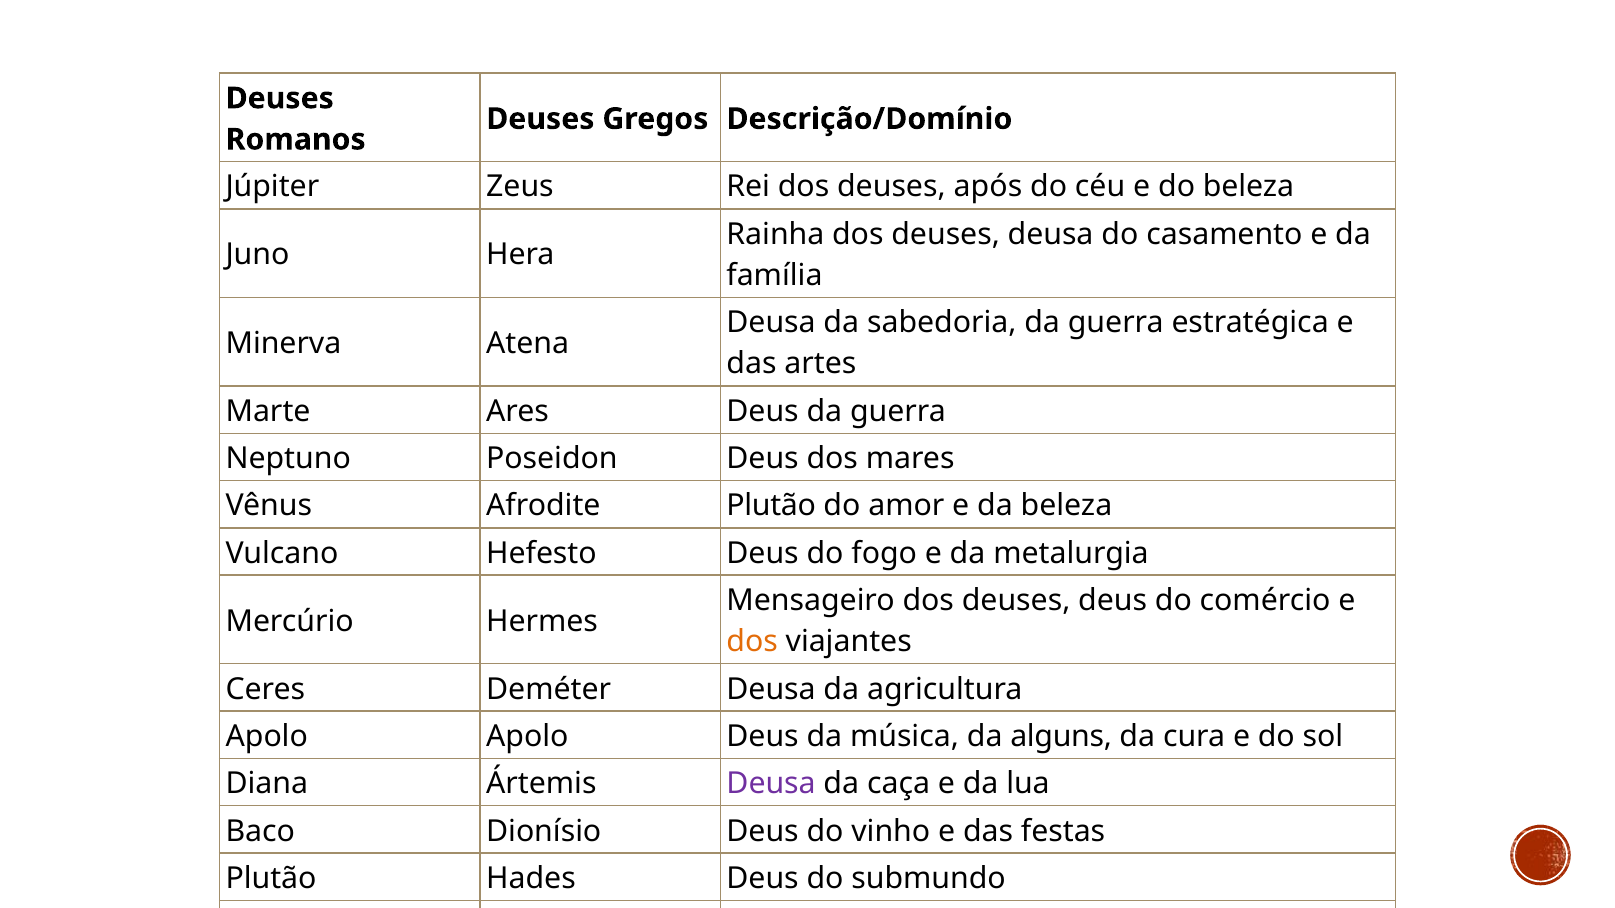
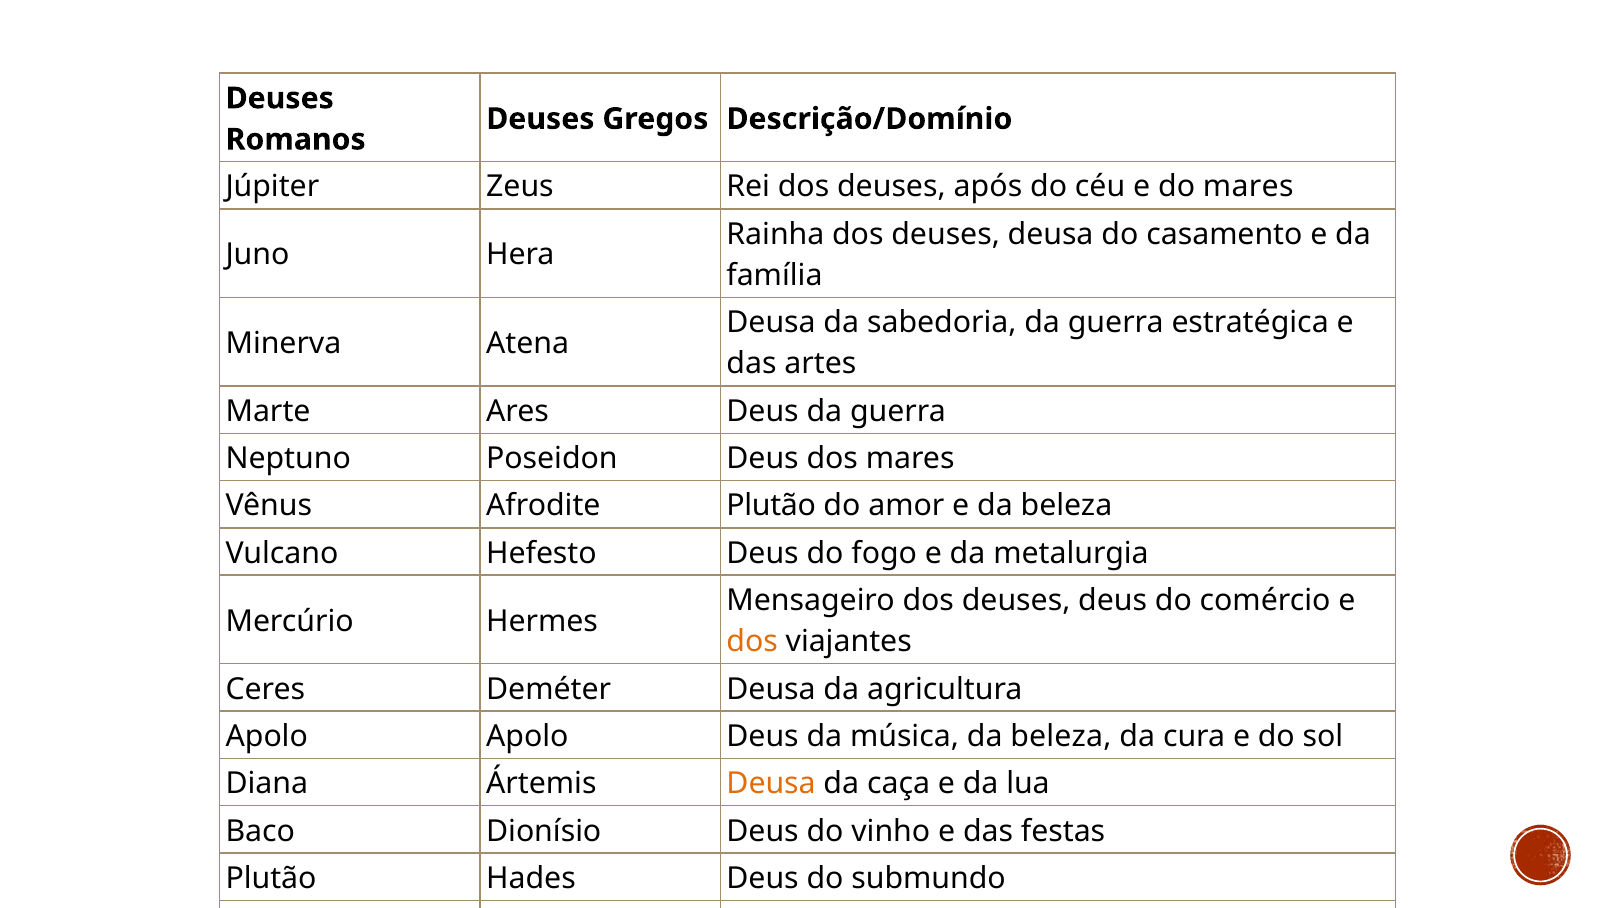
do beleza: beleza -> mares (1248, 187)
música da alguns: alguns -> beleza (1061, 737)
Deusa colour: purple -> orange (771, 784)
